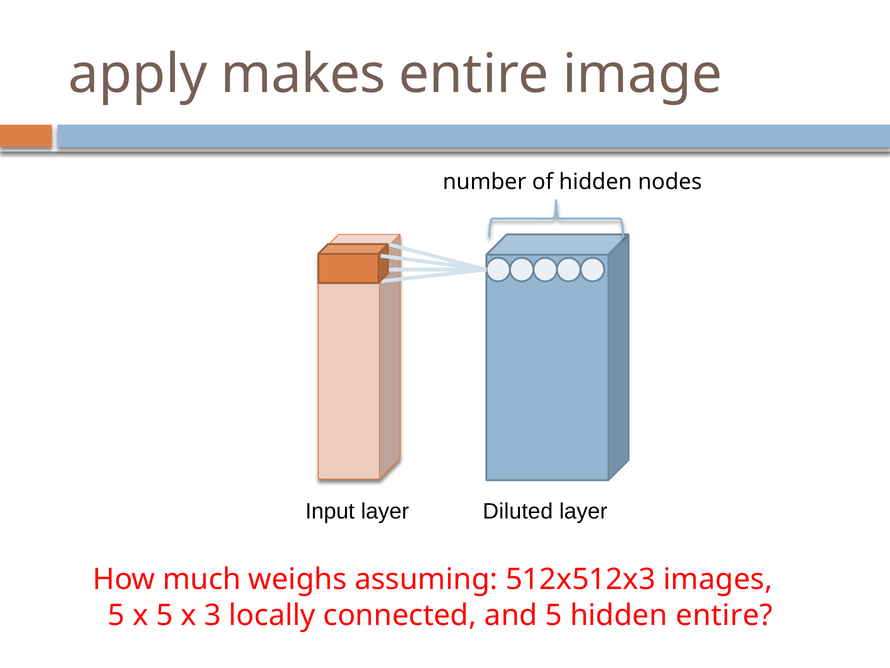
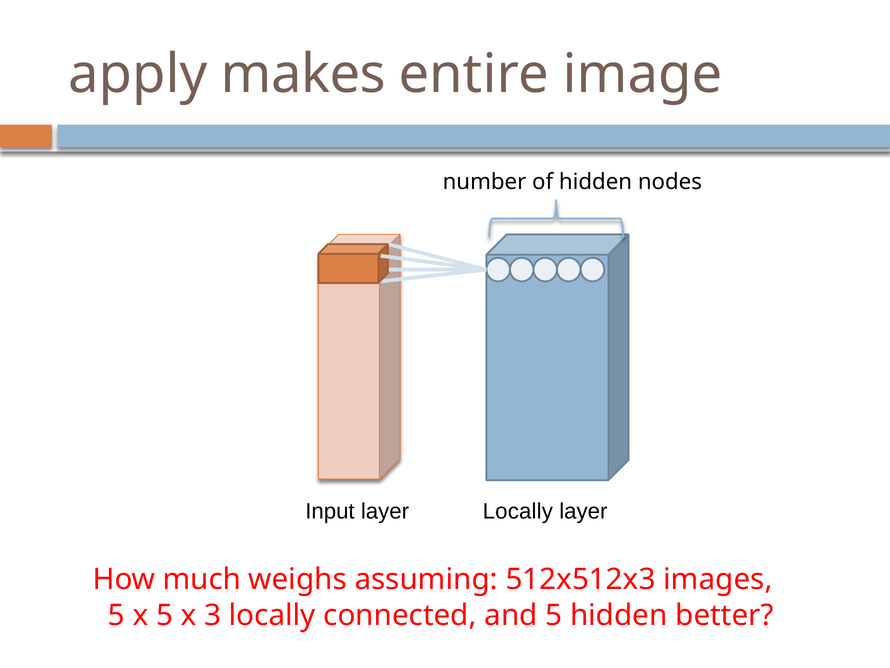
layer Diluted: Diluted -> Locally (518, 511)
hidden entire: entire -> better (724, 615)
